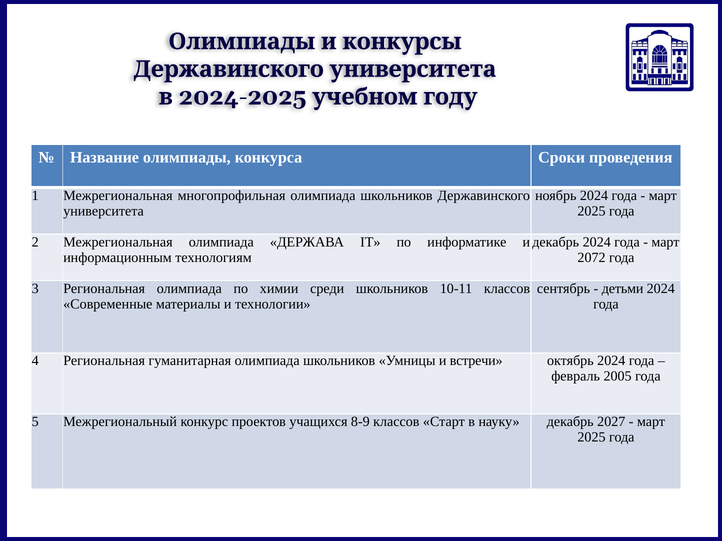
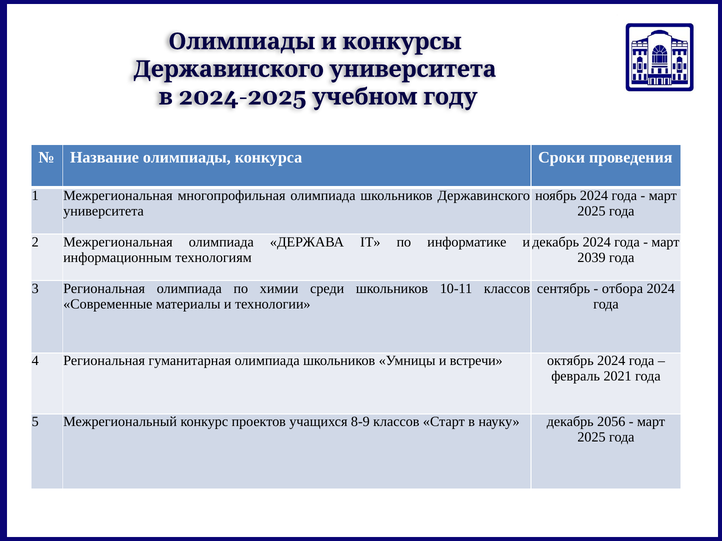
2072: 2072 -> 2039 (592, 258)
детьми: детьми -> отбора (622, 289)
2005: 2005 -> 2021 (618, 377)
2027: 2027 -> 2056 (611, 422)
